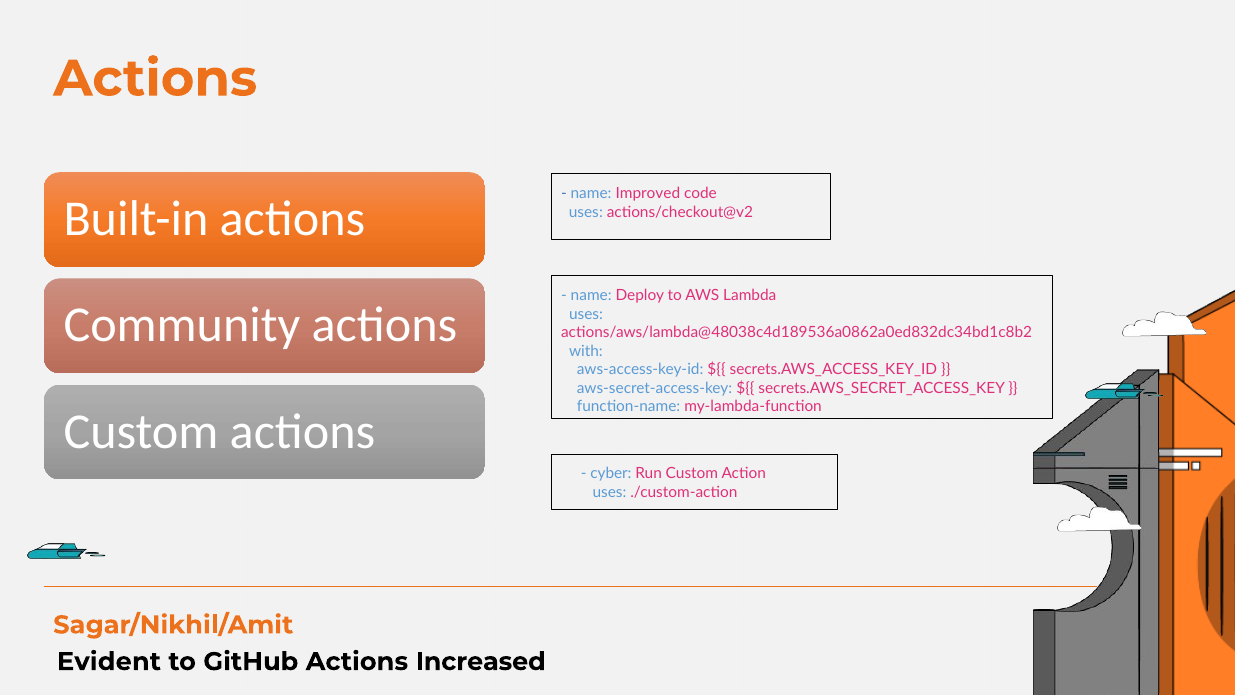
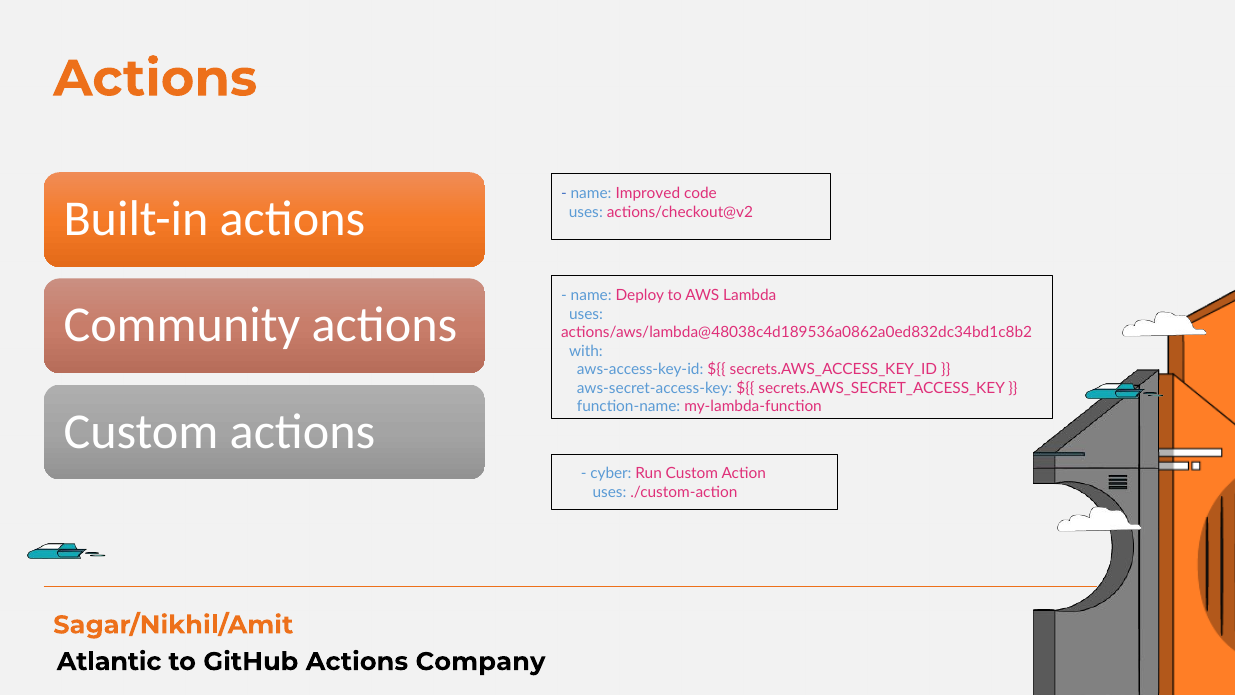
Evident: Evident -> Atlantic (109, 661)
Increased: Increased -> Company (480, 661)
